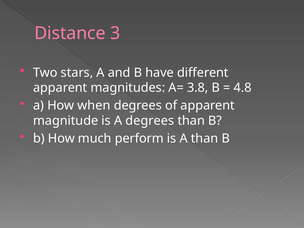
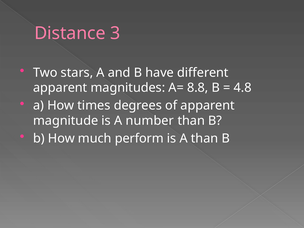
3.8: 3.8 -> 8.8 (198, 88)
when: when -> times (94, 106)
A degrees: degrees -> number (150, 121)
